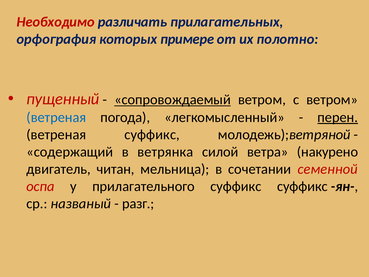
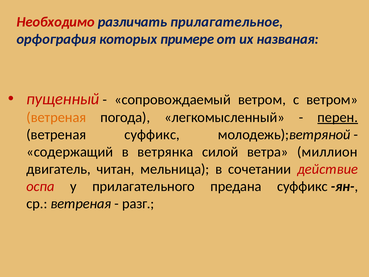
прилагательных: прилагательных -> прилагательное (227, 22)
полотно: полотно -> названая (288, 39)
сопровождаемый underline: present -> none (173, 100)
ветреная colour: blue -> orange (56, 117)
накурено: накурено -> миллион (327, 152)
семенной: семенной -> действие (328, 169)
прилагательного суффикс: суффикс -> предана (236, 186)
ср названый: названый -> ветреная (81, 203)
